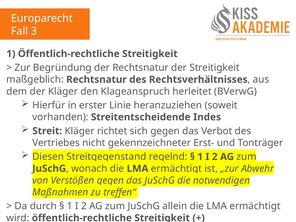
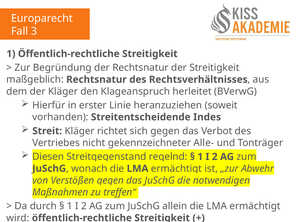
Erst-: Erst- -> Alle- (204, 143)
